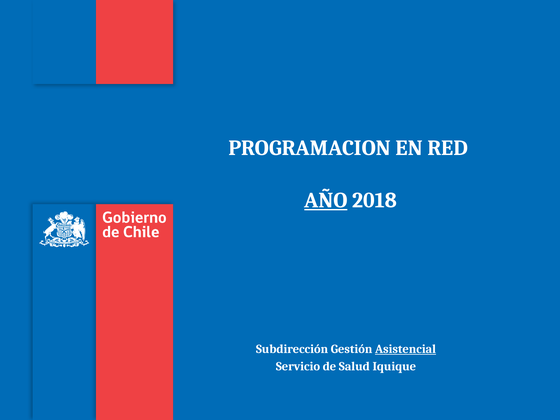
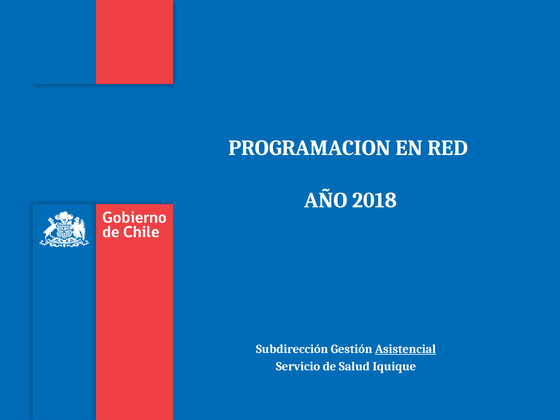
AÑO underline: present -> none (326, 200)
